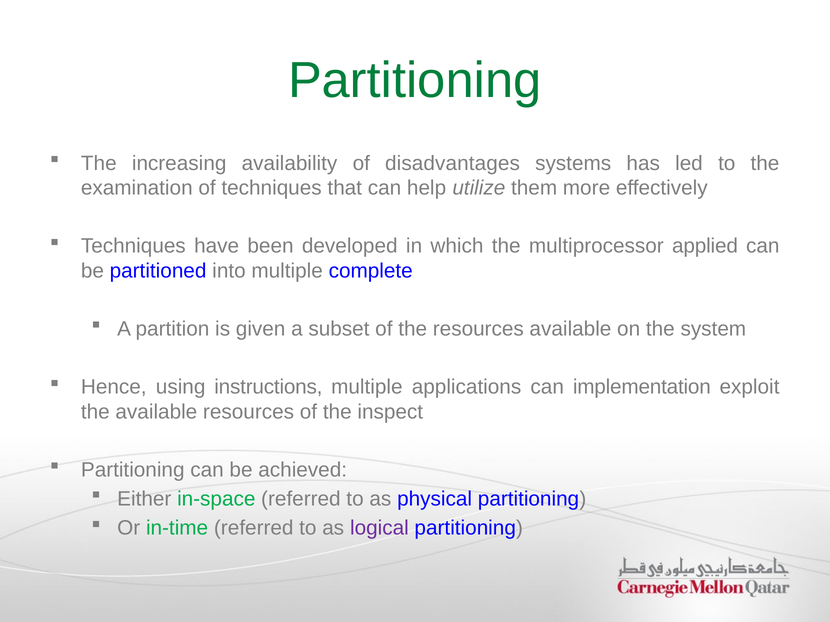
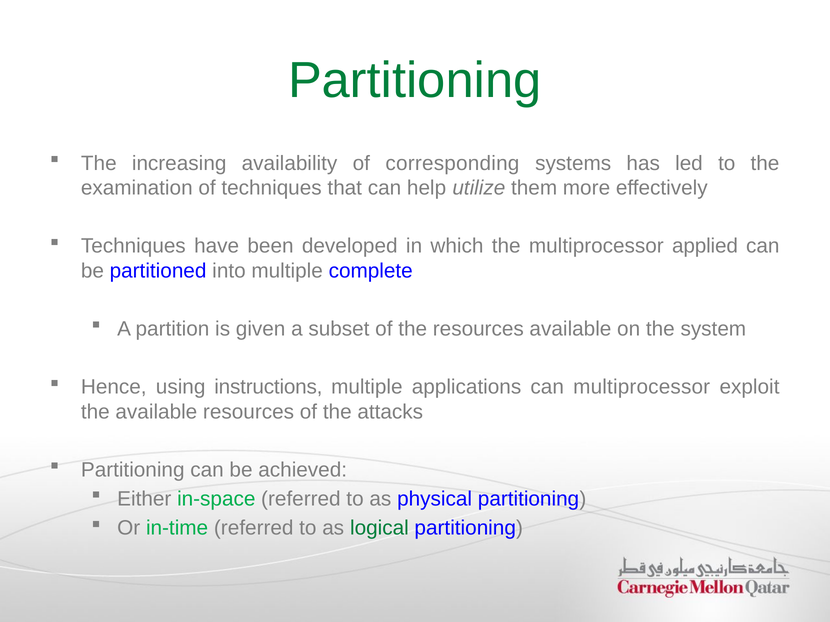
disadvantages: disadvantages -> corresponding (452, 163)
can implementation: implementation -> multiprocessor (642, 387)
inspect: inspect -> attacks (390, 412)
logical colour: purple -> green (379, 529)
